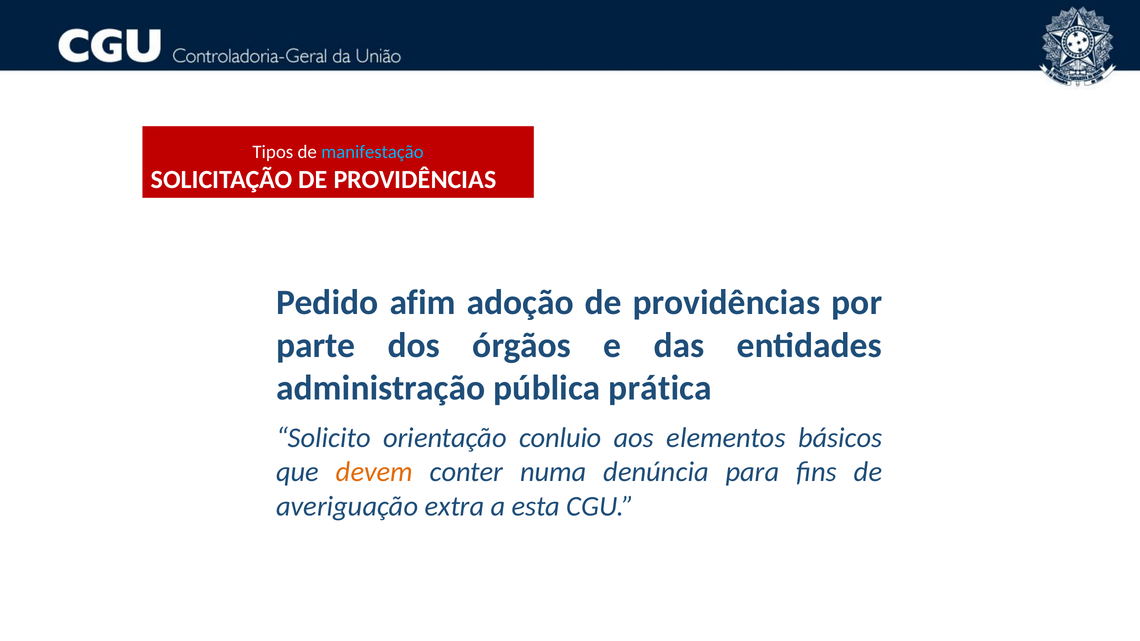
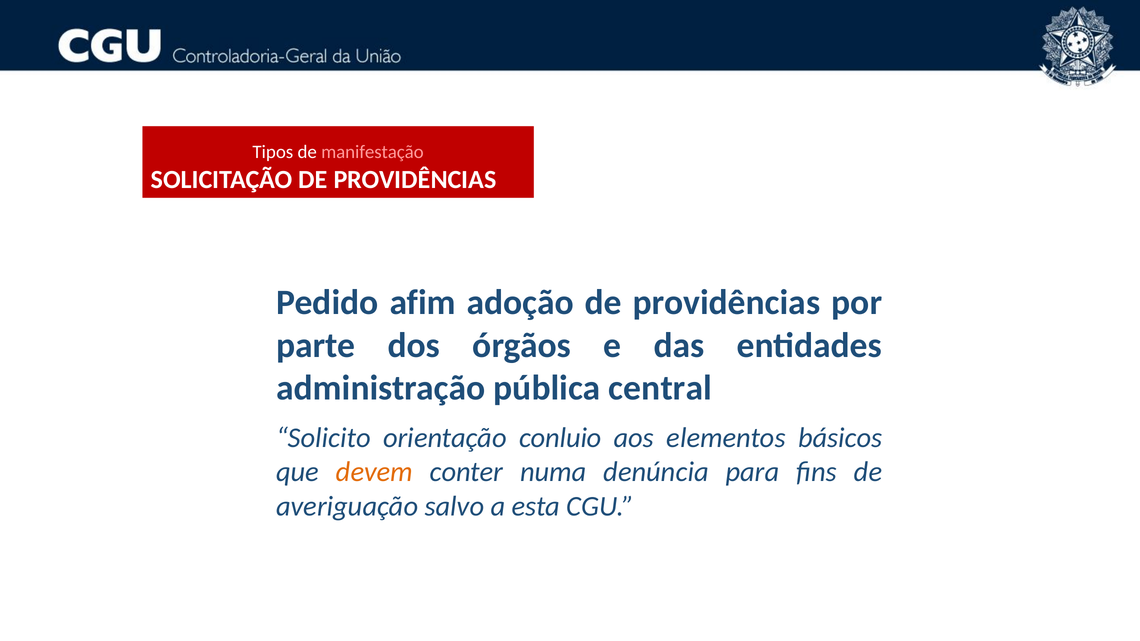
manifestação colour: light blue -> pink (372, 152)
prática: prática -> central (660, 388)
extra: extra -> salvo (454, 506)
